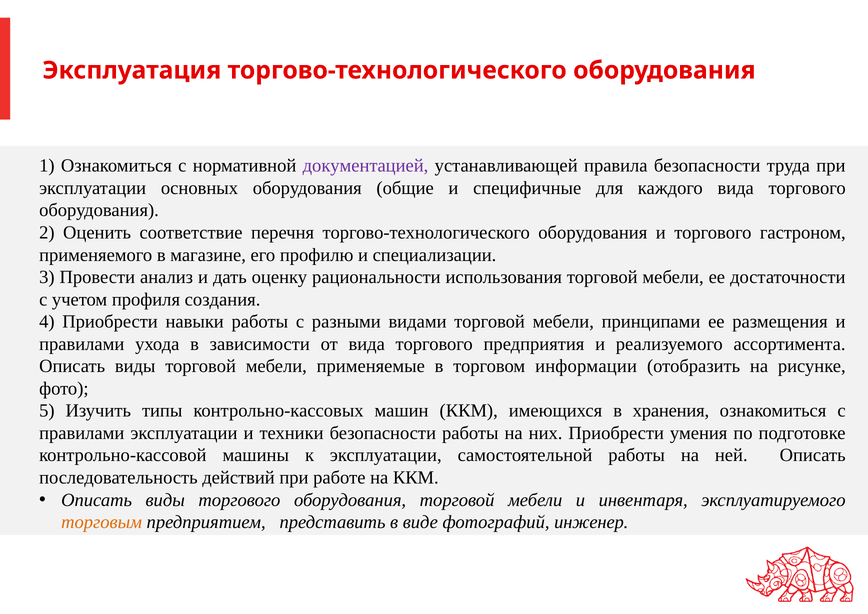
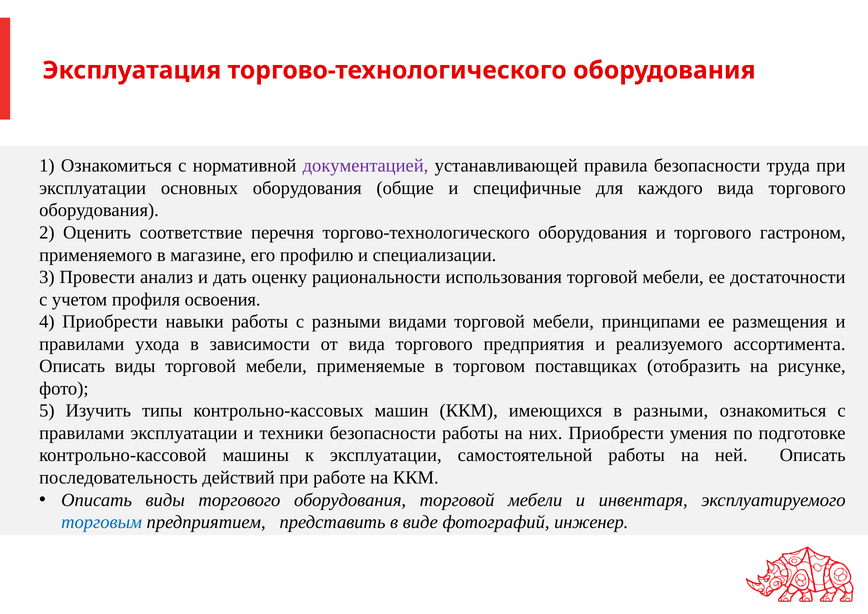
создания: создания -> освоения (223, 299)
информации: информации -> поставщиках (586, 366)
в хранения: хранения -> разными (671, 411)
торговым colour: orange -> blue (102, 522)
